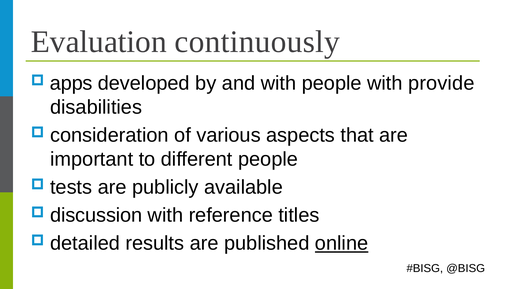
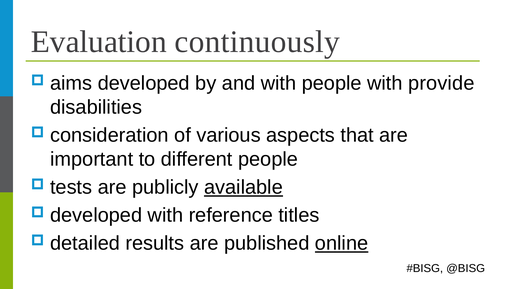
apps: apps -> aims (71, 83)
available underline: none -> present (243, 187)
discussion: discussion -> developed (96, 215)
